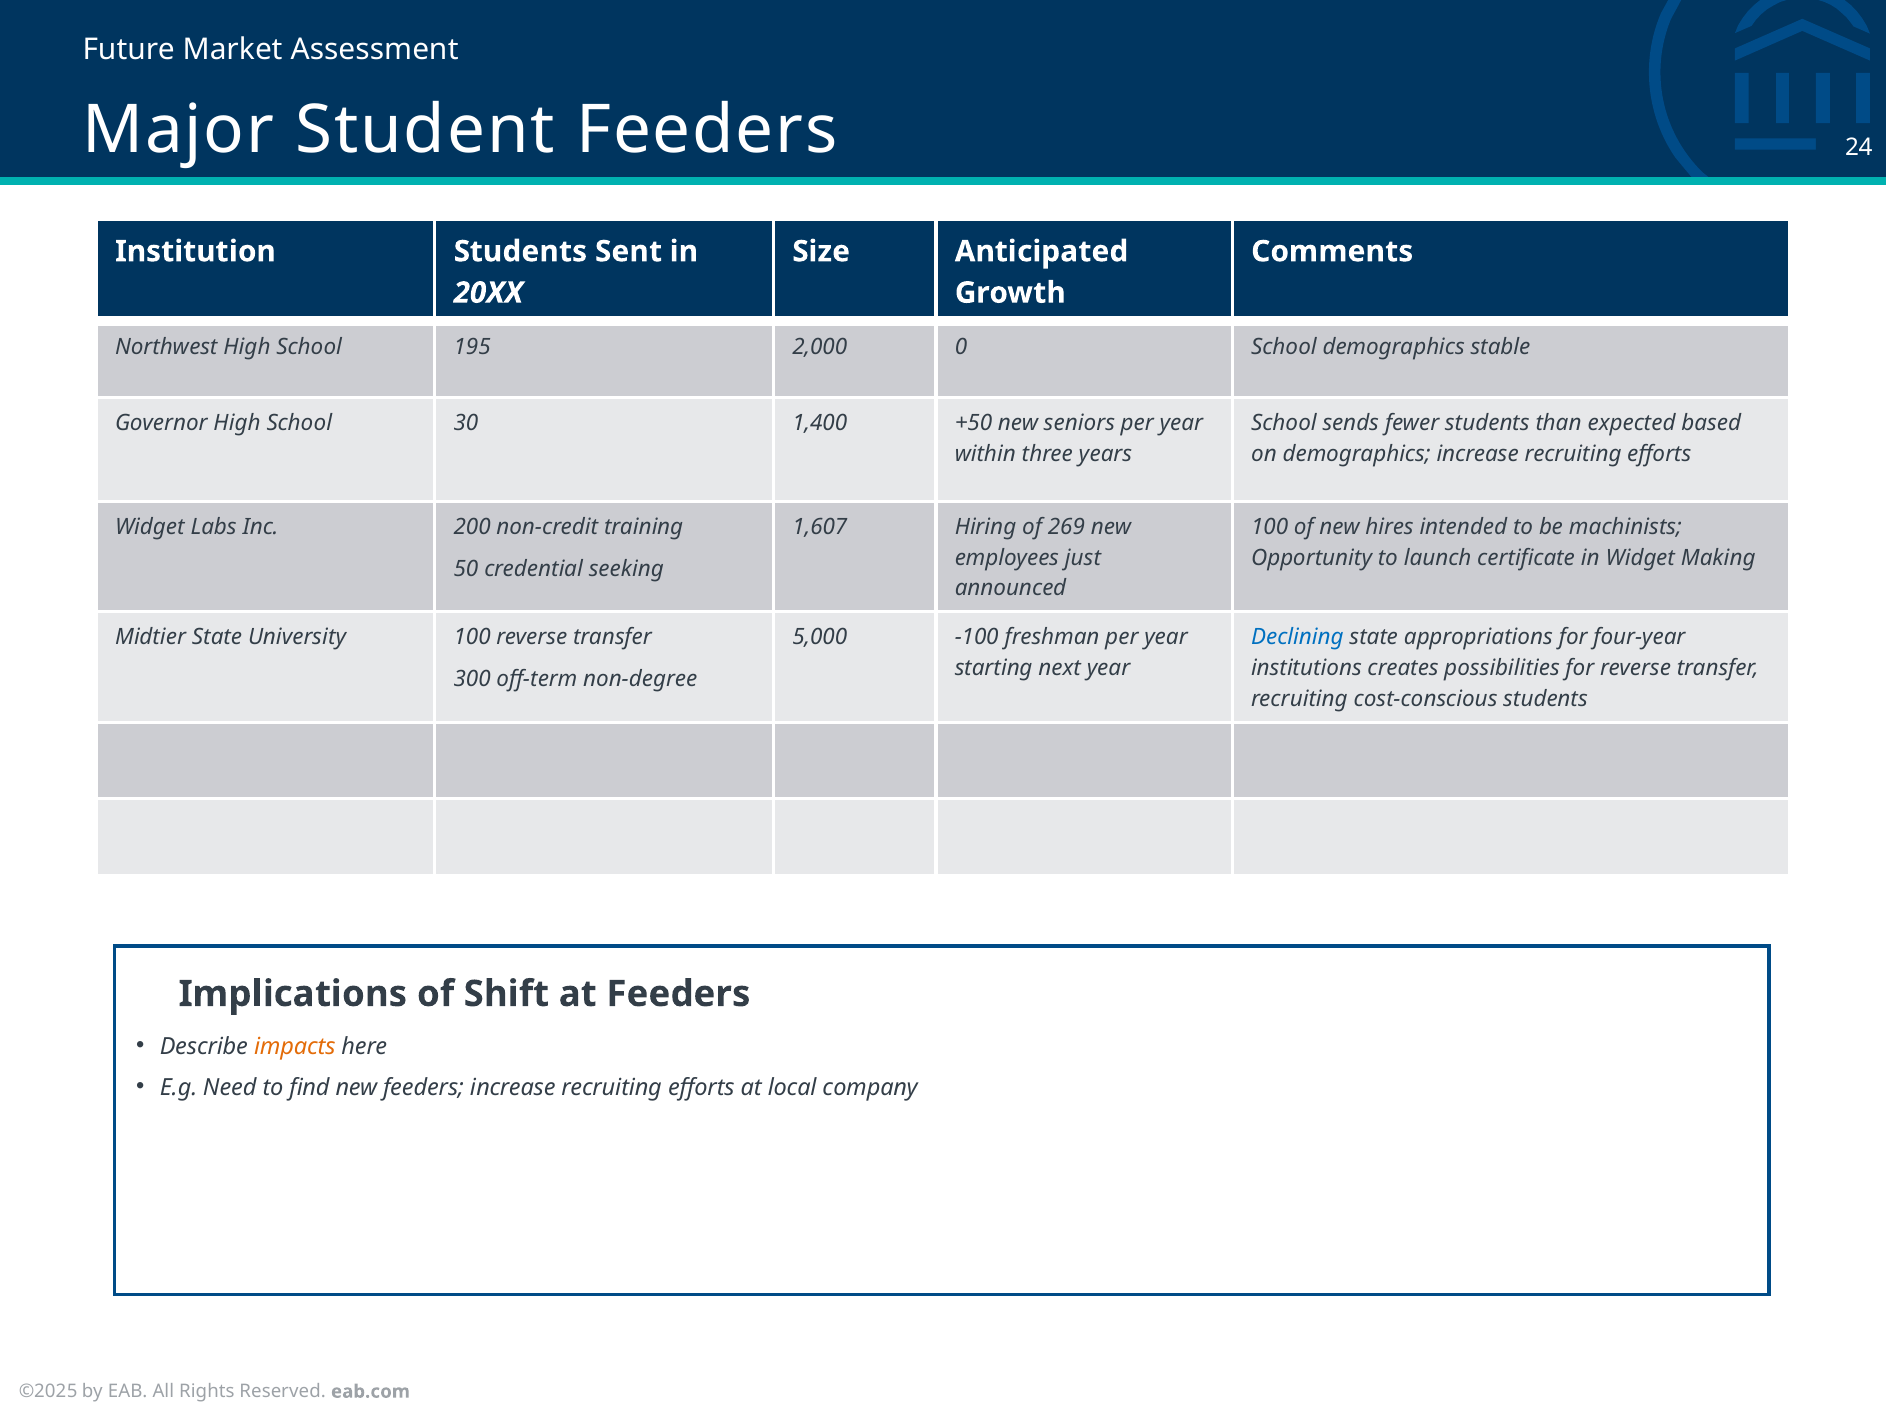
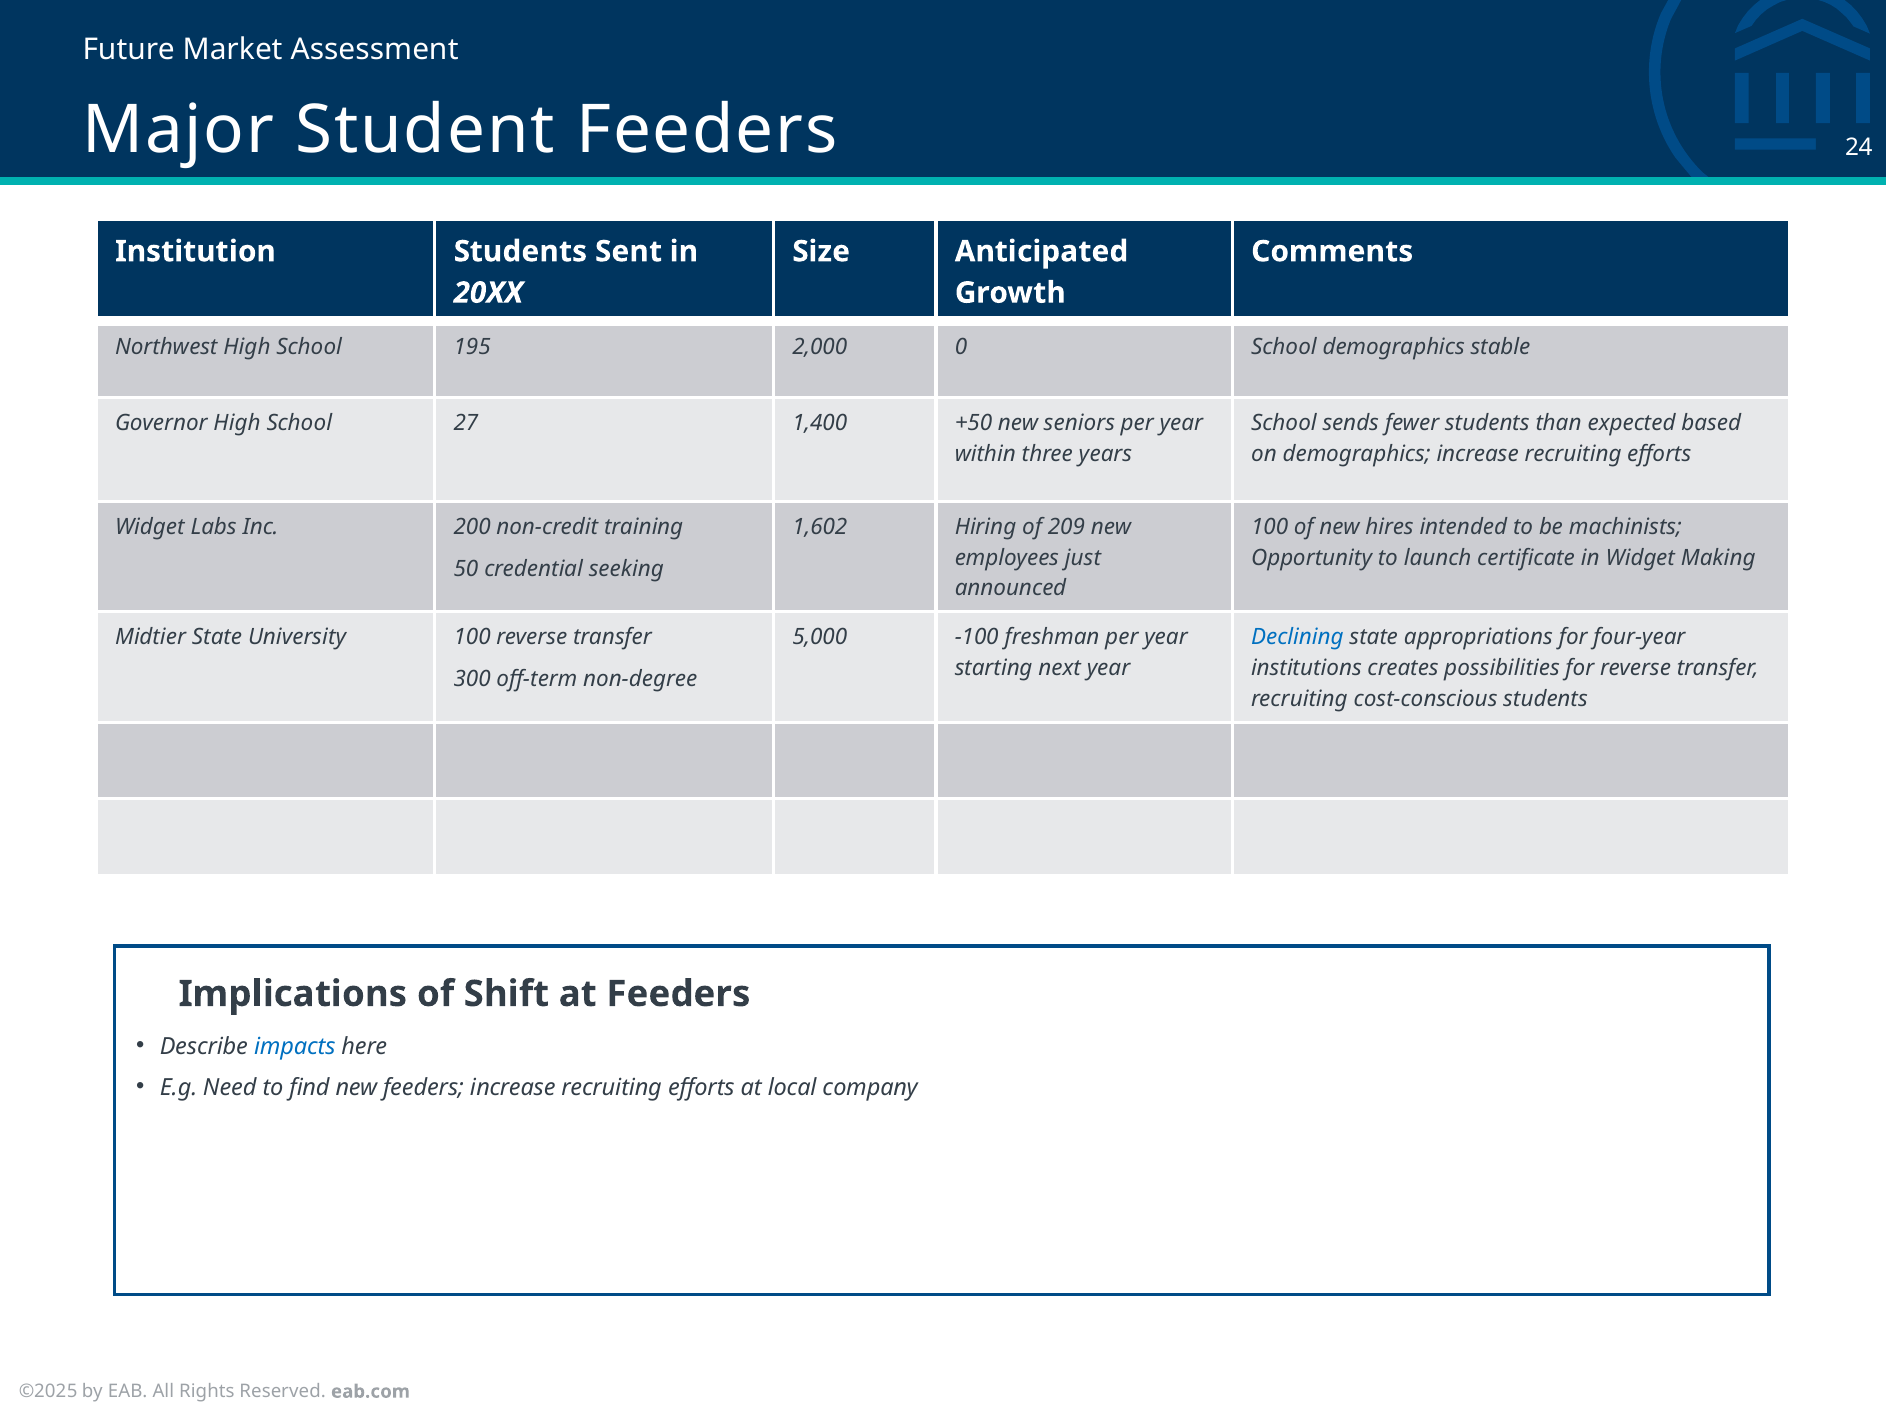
30: 30 -> 27 (466, 423)
1,607: 1,607 -> 1,602 (820, 527)
269: 269 -> 209 (1066, 527)
impacts colour: orange -> blue (295, 1046)
